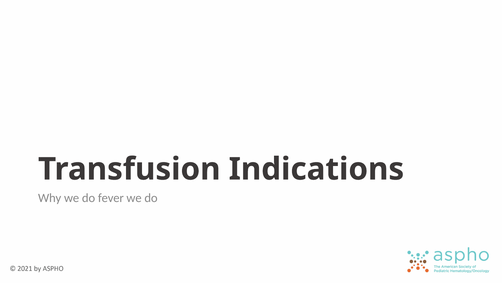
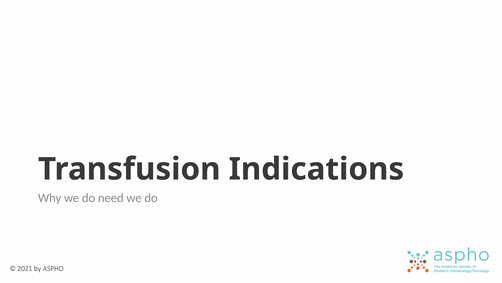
fever: fever -> need (111, 198)
